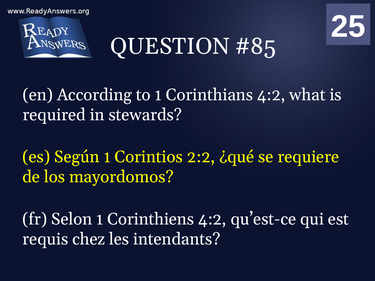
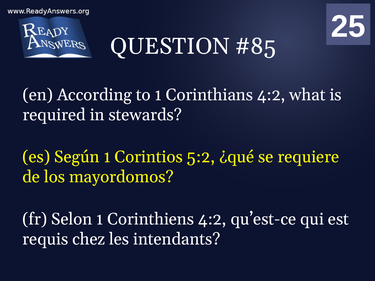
2:2: 2:2 -> 5:2 (201, 157)
